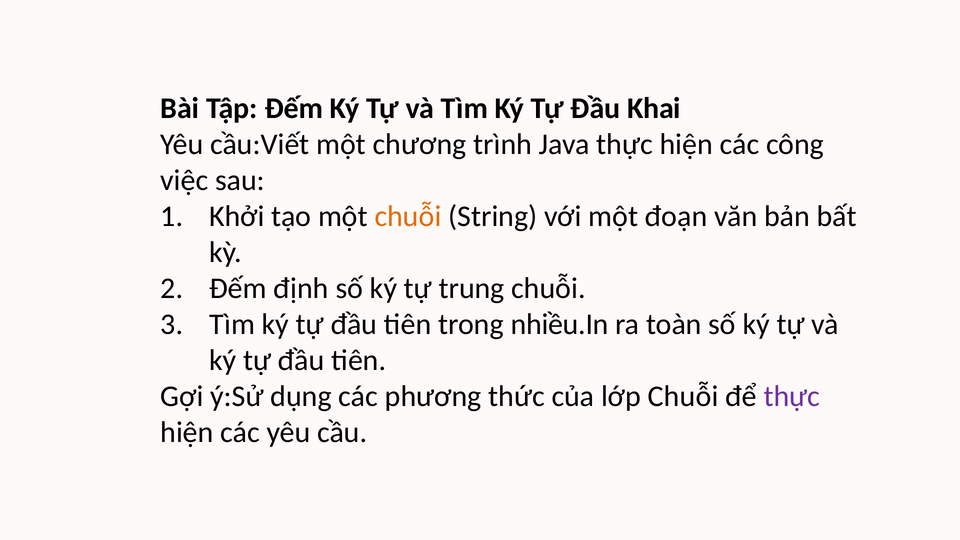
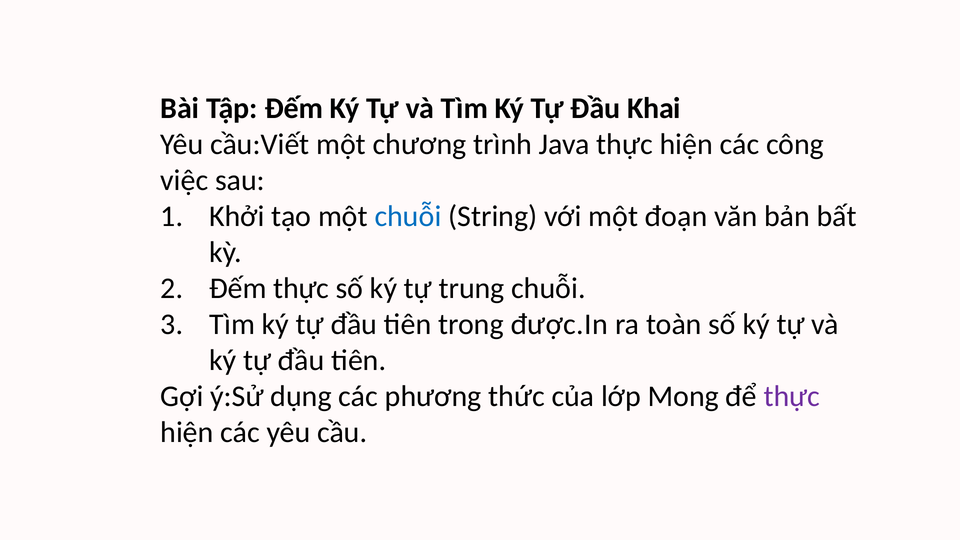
chuỗi colour: orange -> blue (408, 216)
Đếm định: định -> thực (301, 288)
nhiều.In: nhiều.In -> được.In (559, 324)
lớp Chuỗi: Chuỗi -> Mong (683, 396)
